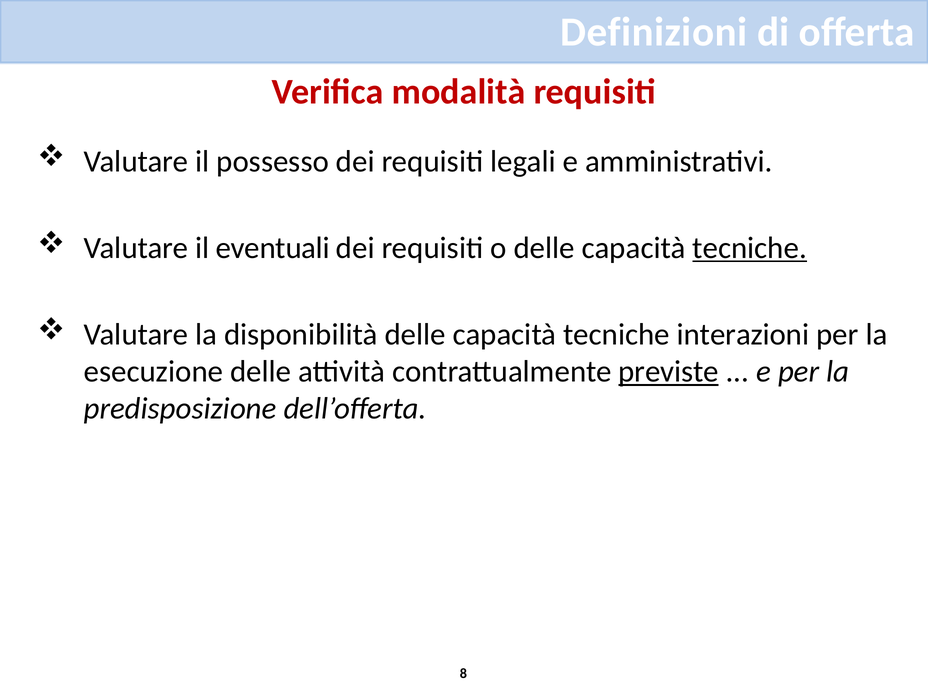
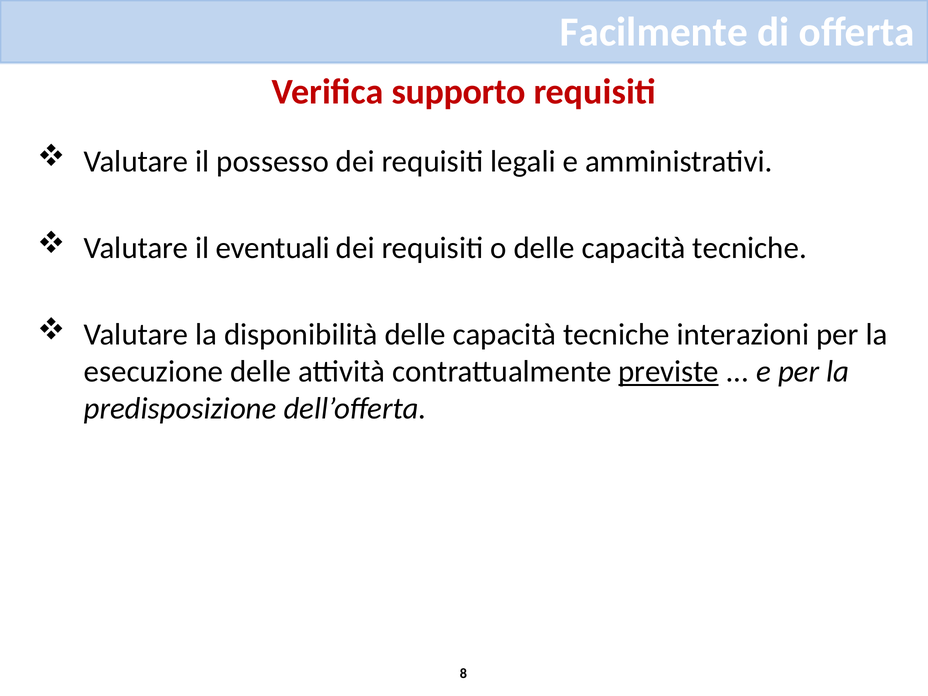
Definizioni: Definizioni -> Facilmente (654, 32)
modalità: modalità -> supporto (459, 92)
tecniche underline: present -> none (750, 248)
